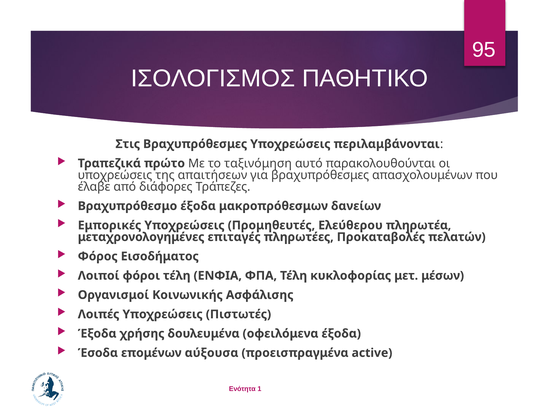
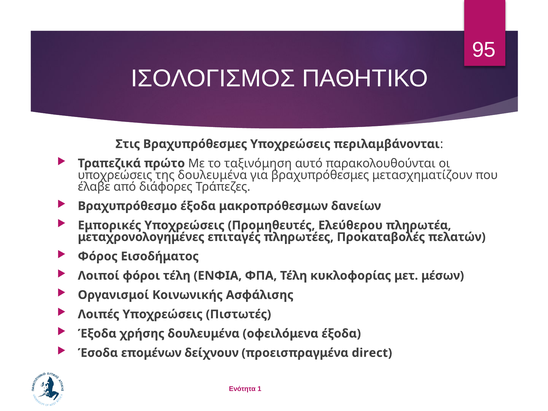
της απαιτήσεων: απαιτήσεων -> δουλευμένα (212, 175)
απασχολουμένων: απασχολουμένων -> μετασχηματίζουν (422, 175)
αύξουσα: αύξουσα -> δείχνουν (212, 353)
active: active -> direct (372, 353)
